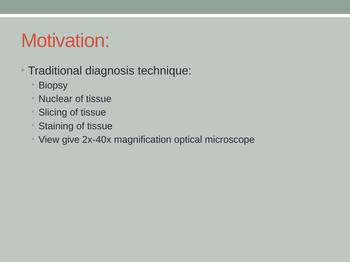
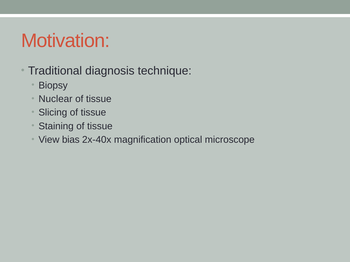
give: give -> bias (71, 140)
